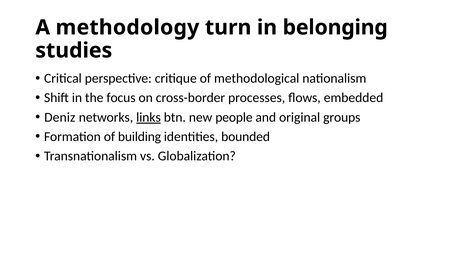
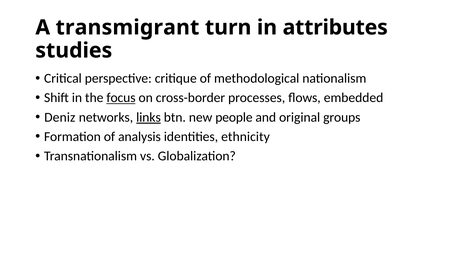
methodology: methodology -> transmigrant (127, 27)
belonging: belonging -> attributes (335, 27)
focus underline: none -> present (121, 98)
building: building -> analysis (139, 137)
bounded: bounded -> ethnicity (245, 137)
